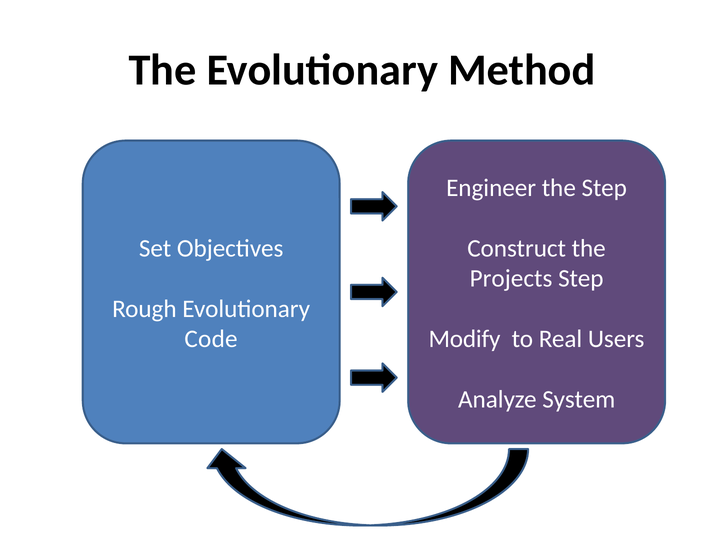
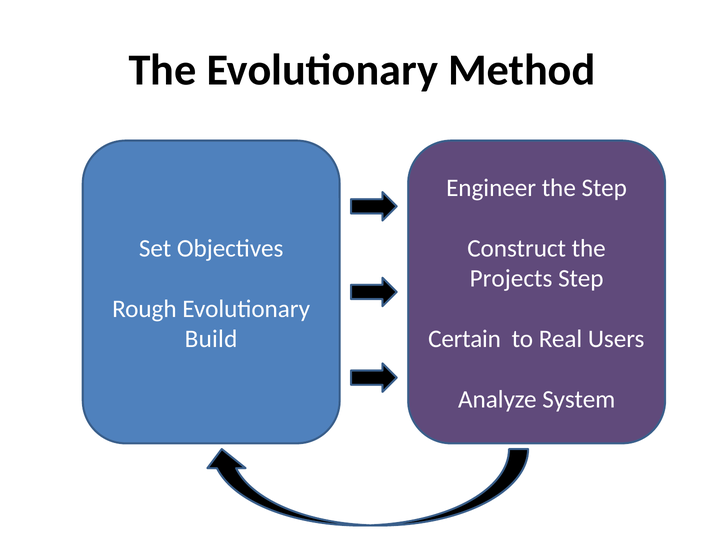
Code: Code -> Build (211, 339)
Modify: Modify -> Certain (465, 339)
